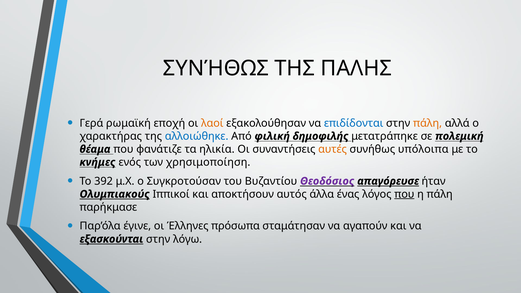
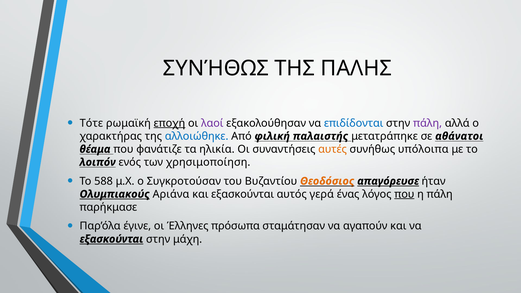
Γερά: Γερά -> Τότε (91, 123)
εποχή underline: none -> present (169, 123)
λαοί colour: orange -> purple (212, 123)
πάλη colour: orange -> purple (428, 123)
δημοφιλής: δημοφιλής -> παλαιστής (321, 136)
πολεμική: πολεμική -> αθάνατοι (459, 136)
κνήμες: κνήμες -> λοιπόν (98, 162)
392: 392 -> 588 (104, 181)
Θεοδόσιος colour: purple -> orange (327, 181)
Ιππικοί: Ιππικοί -> Αριάνα (171, 194)
και αποκτήσουν: αποκτήσουν -> εξασκούνται (243, 194)
άλλα: άλλα -> γερά (322, 194)
λόγω: λόγω -> μάχη (188, 239)
